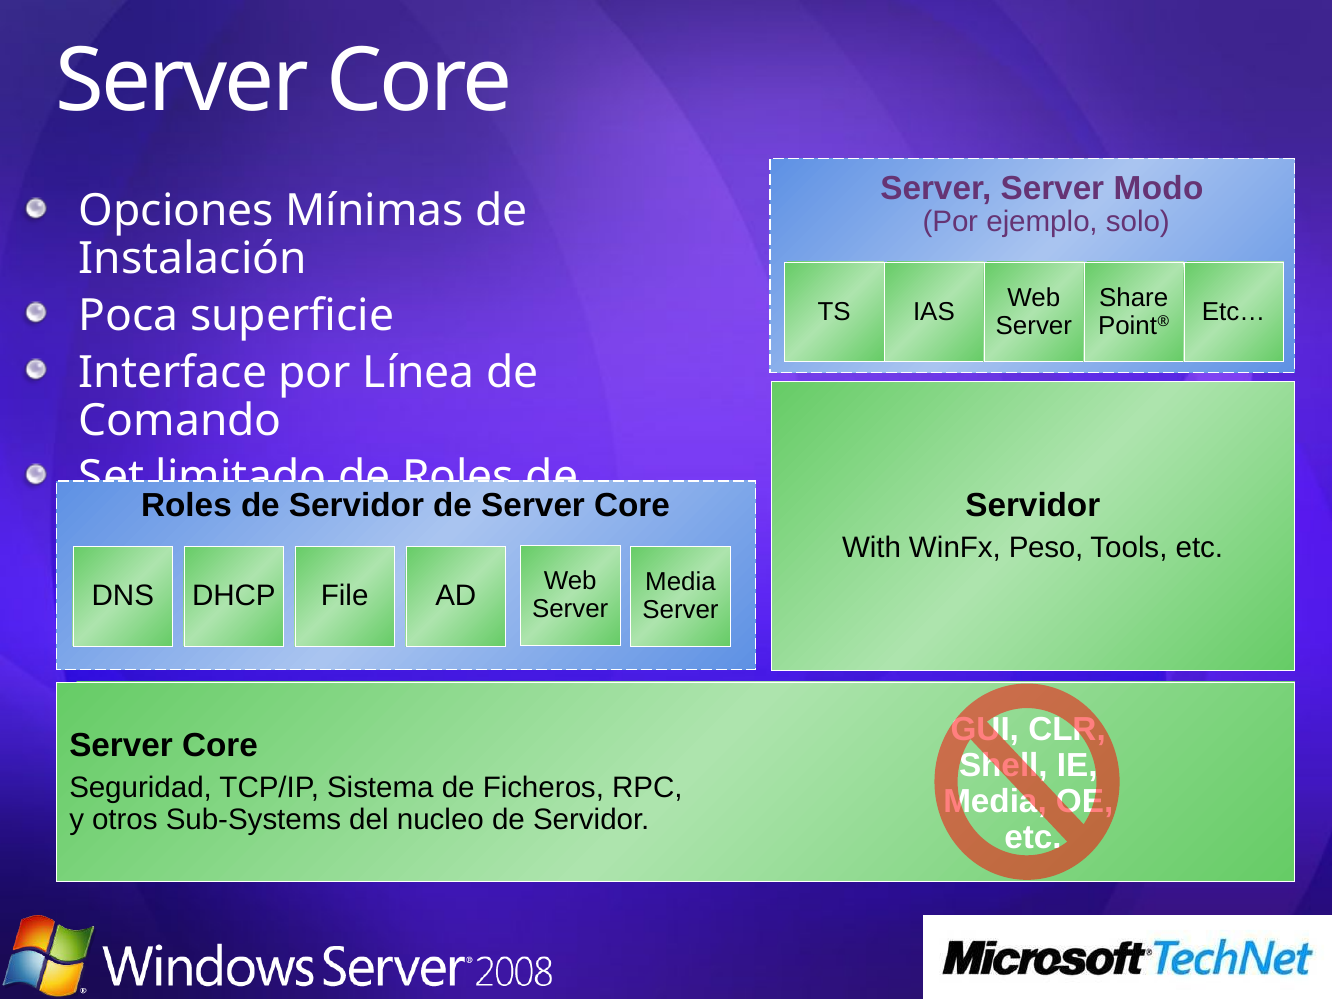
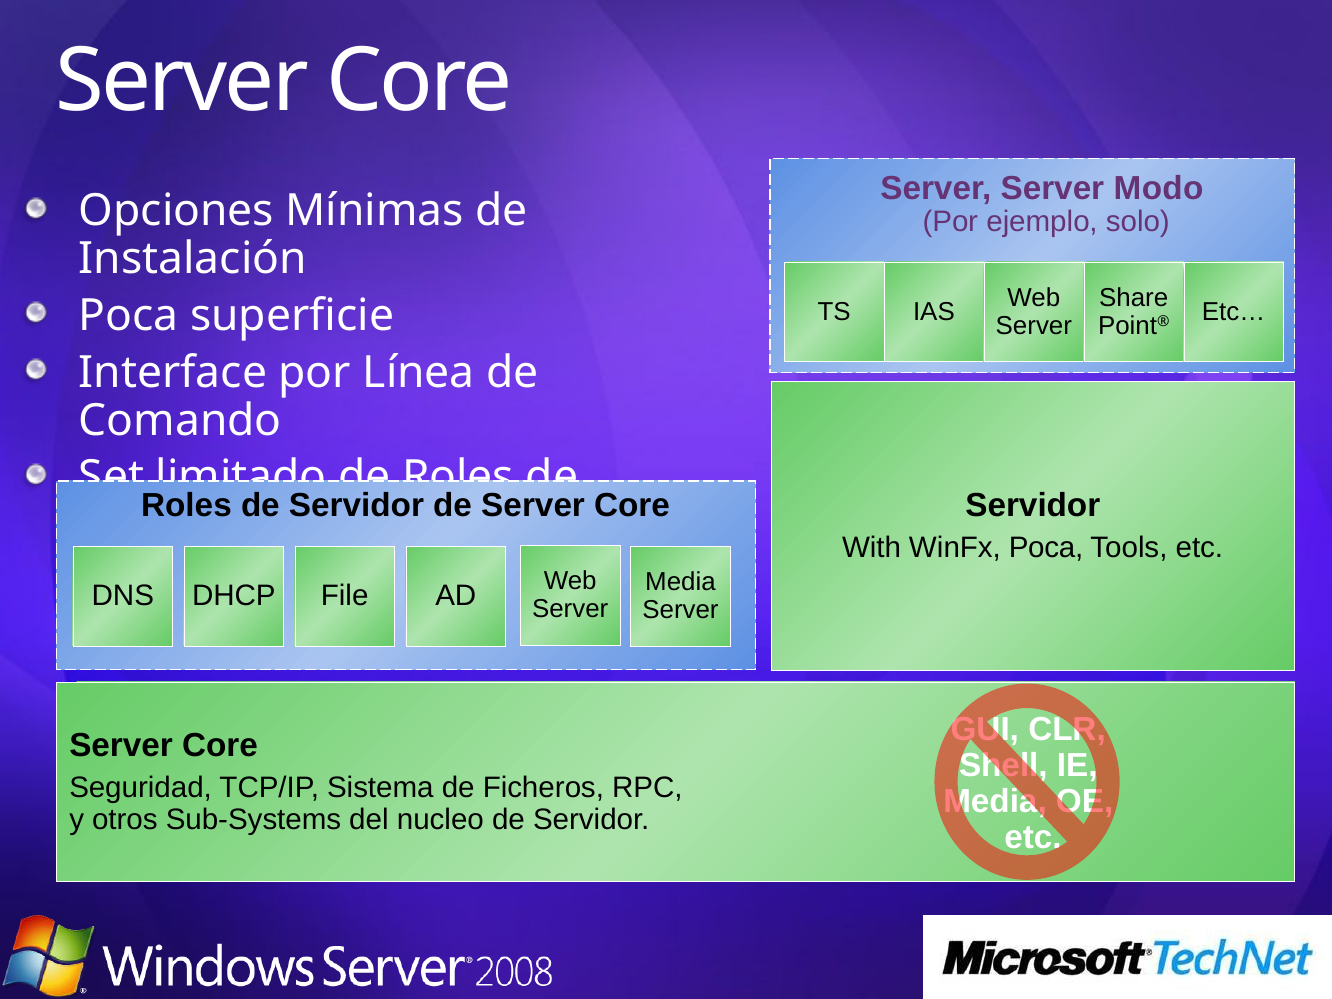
WinFx Peso: Peso -> Poca (1046, 548)
